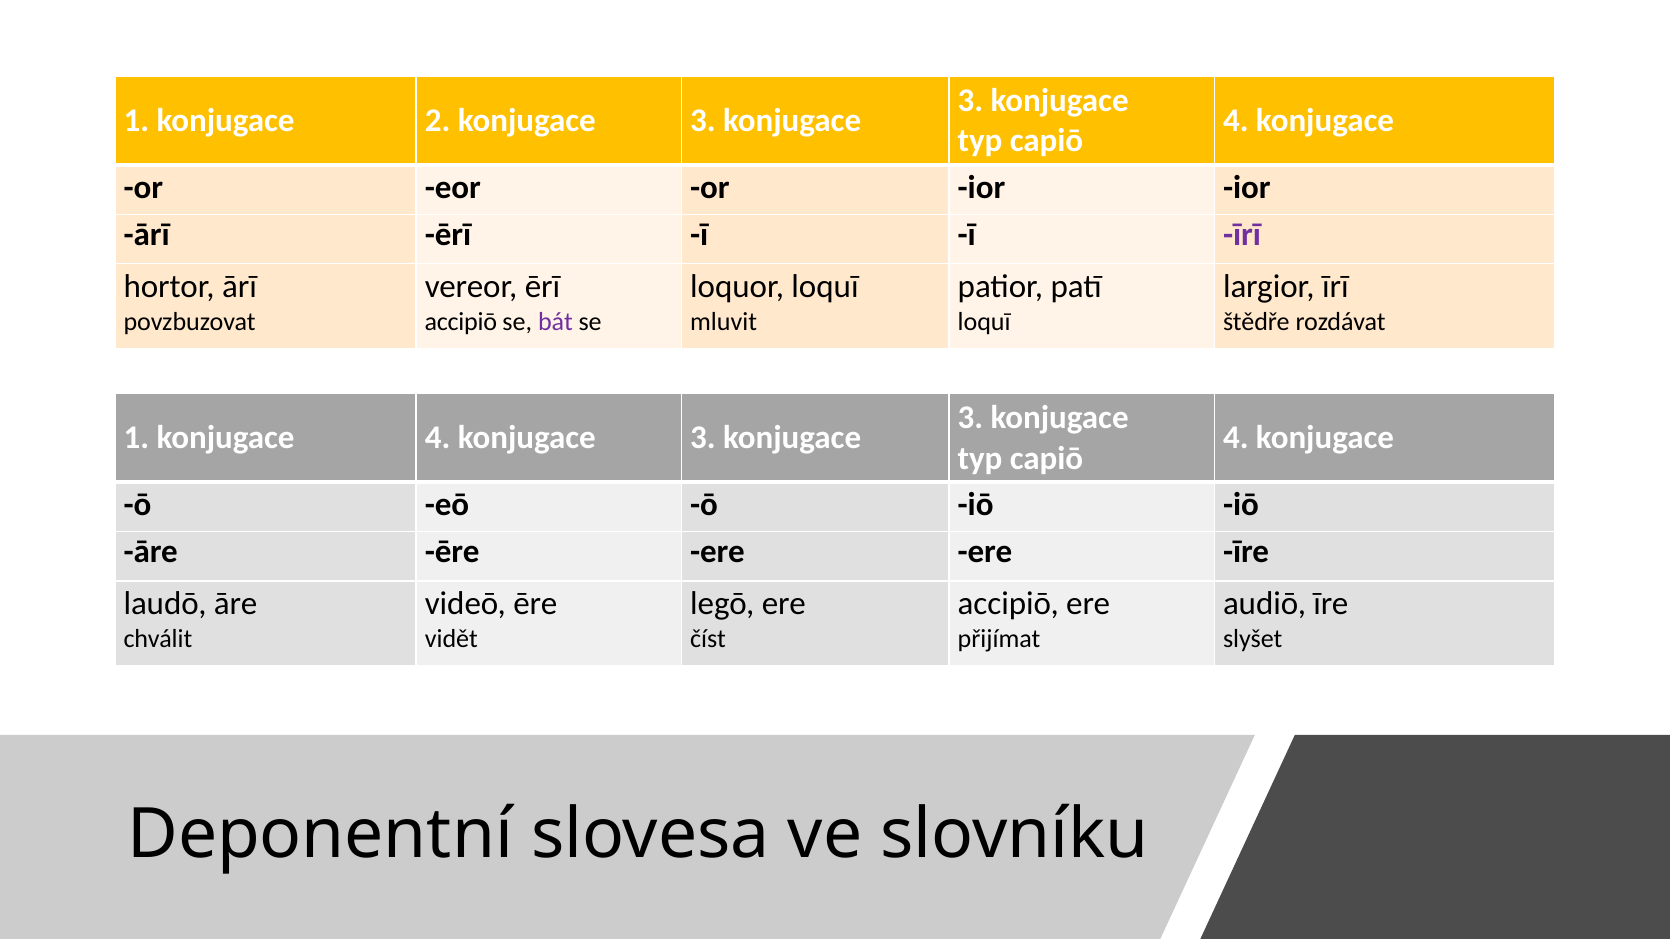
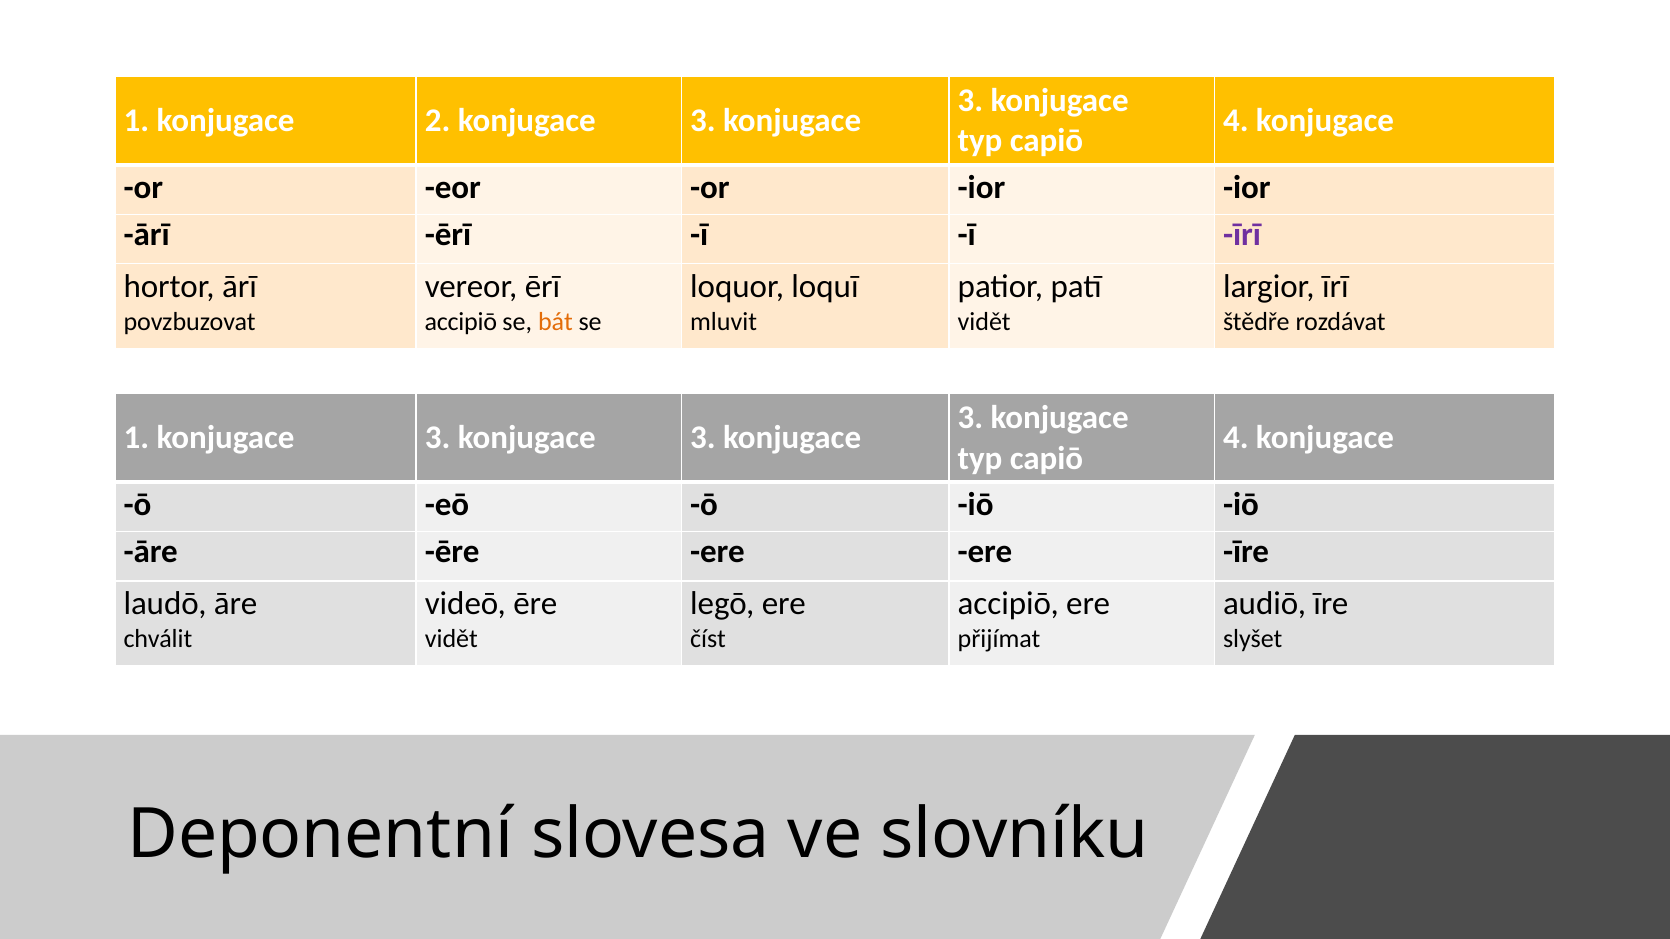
bát colour: purple -> orange (555, 322)
loquī: loquī -> vidět (984, 322)
1 konjugace 4: 4 -> 3 (438, 438)
